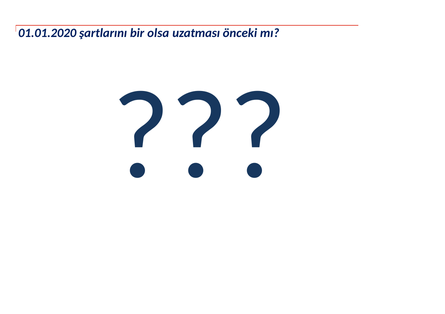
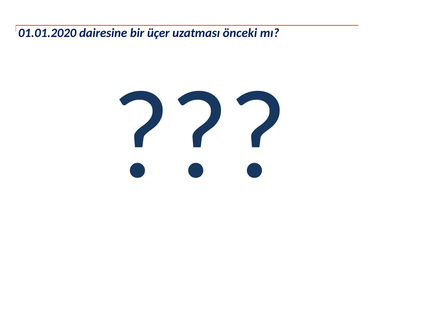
şartlarını: şartlarını -> dairesine (103, 33)
olsa: olsa -> üçer (158, 33)
